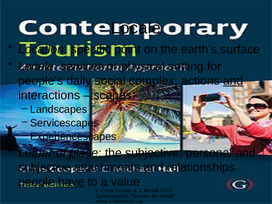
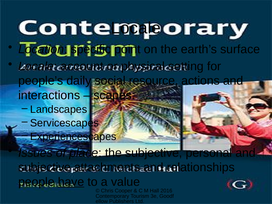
services: services -> account (82, 66)
complex: complex -> resource (154, 81)
and underline: present -> none (233, 81)
Leiper: Leiper -> Issues (35, 153)
